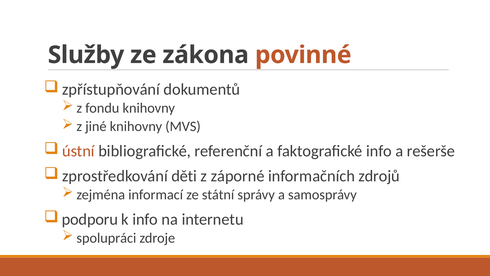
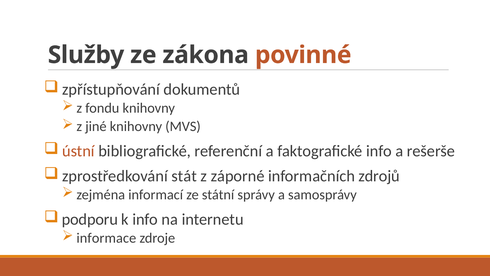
děti: děti -> stát (184, 176)
spolupráci: spolupráci -> informace (106, 238)
